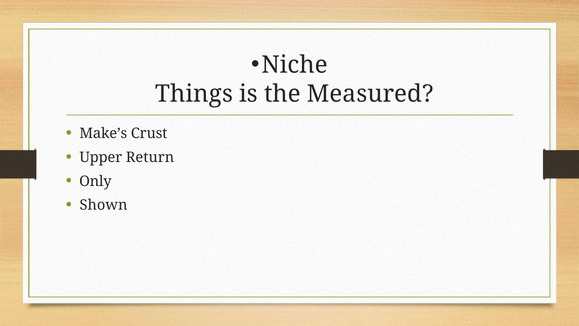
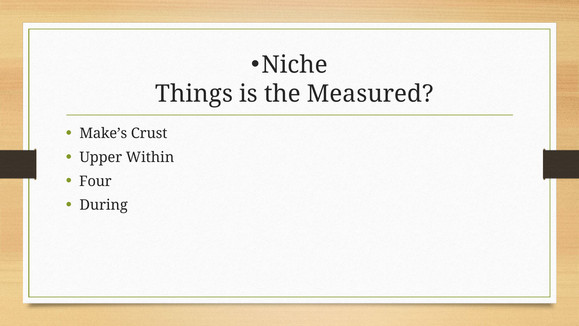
Return: Return -> Within (150, 157)
Only: Only -> Four (95, 181)
Shown: Shown -> During (104, 205)
